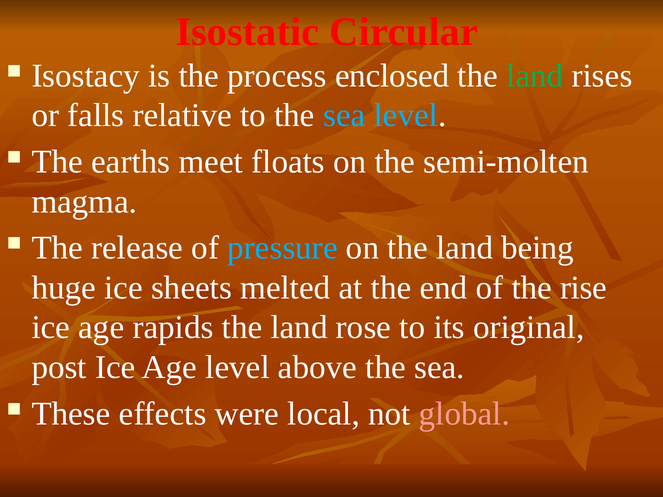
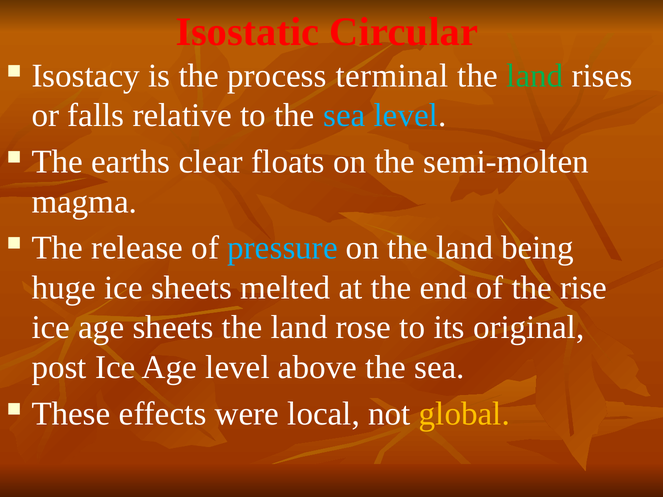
enclosed: enclosed -> terminal (392, 76)
meet: meet -> clear (211, 162)
age rapids: rapids -> sheets (173, 328)
global colour: pink -> yellow (464, 414)
